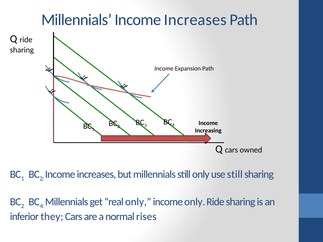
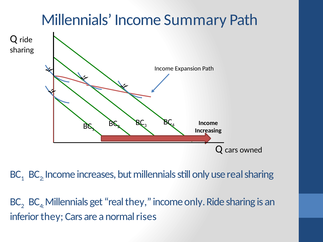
Millennials Income Increases: Increases -> Summary (195, 20)
use still: still -> real (235, 174)
real only: only -> they (138, 202)
